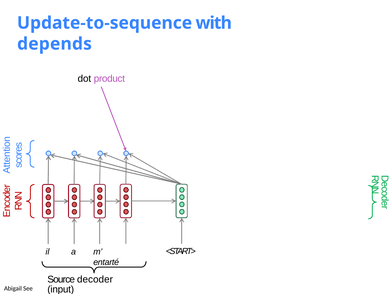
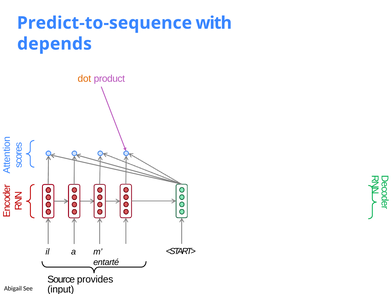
Update-to-sequence: Update-to-sequence -> Predict-to-sequence (104, 23)
dot colour: black -> orange (84, 78)
decoder: decoder -> provides (95, 279)
